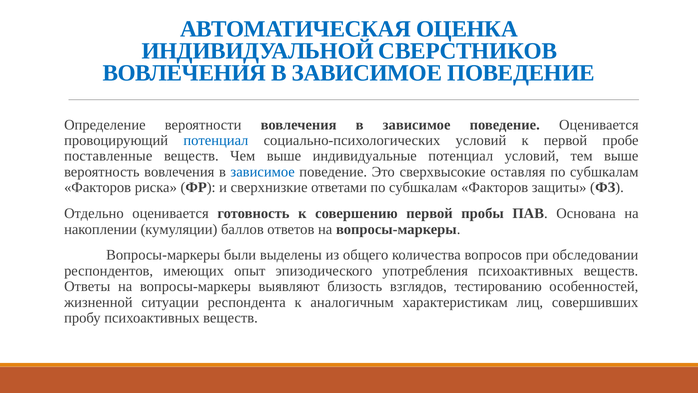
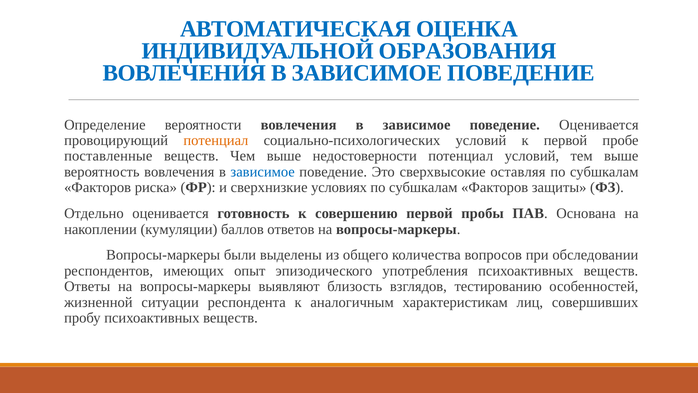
СВЕРСТНИКОВ: СВЕРСТНИКОВ -> ОБРАЗОВАНИЯ (468, 51)
потенциал colour: blue -> orange (216, 140)
индивидуальные: индивидуальные -> недостоверности (365, 156)
ответами: ответами -> условиях (339, 187)
